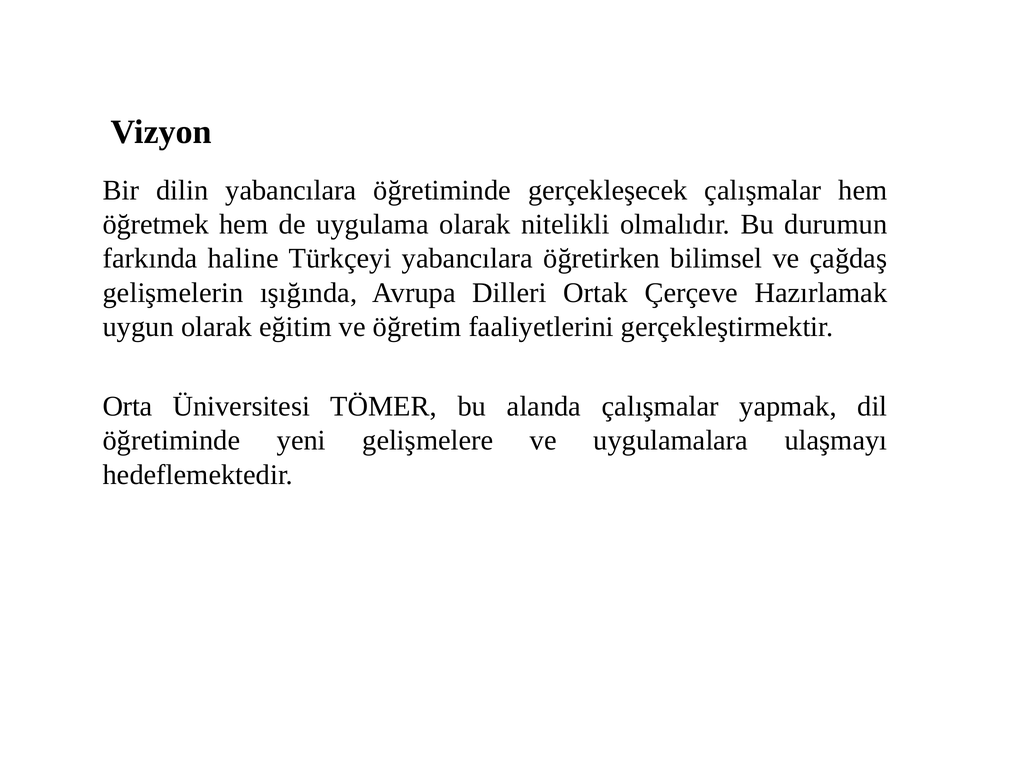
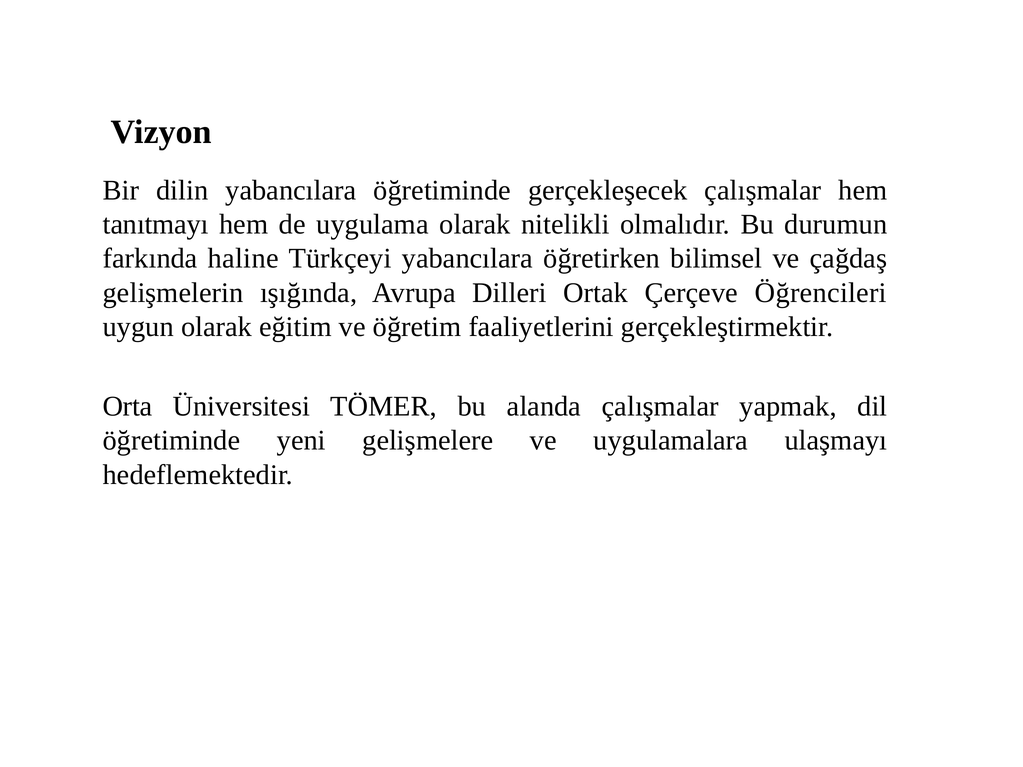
öğretmek: öğretmek -> tanıtmayı (156, 224)
Hazırlamak: Hazırlamak -> Öğrencileri (821, 293)
